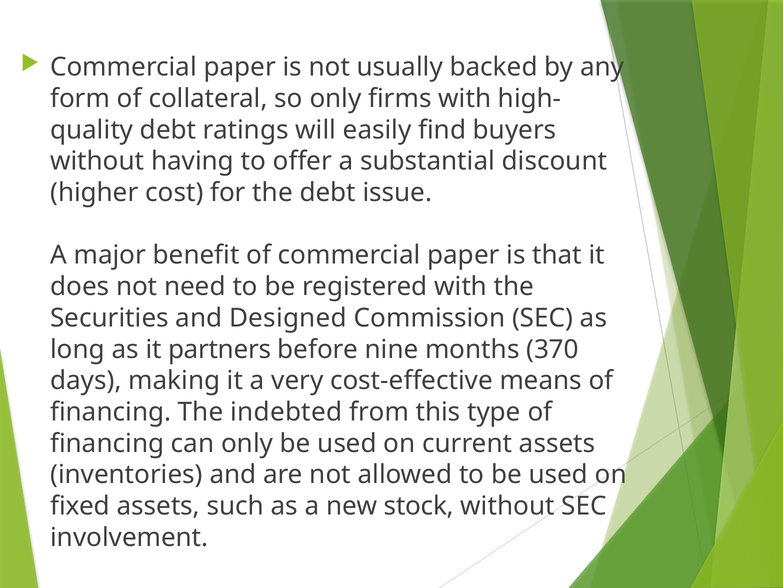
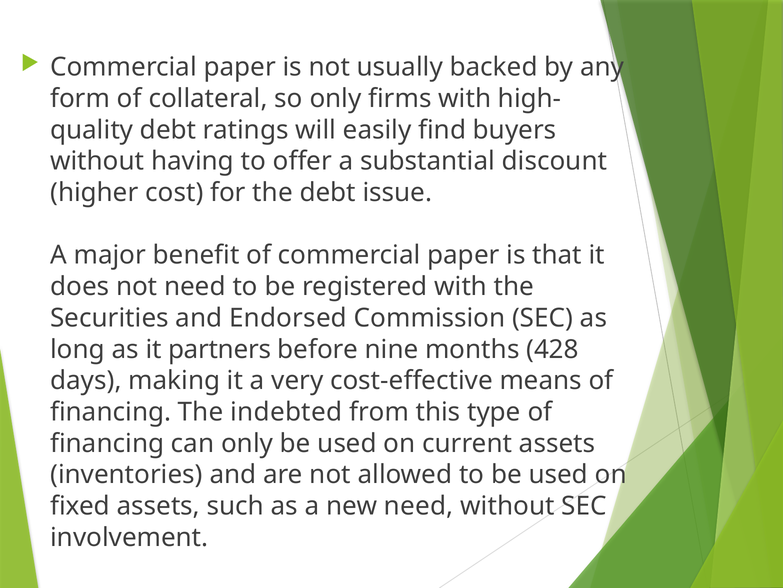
Designed: Designed -> Endorsed (288, 318)
370: 370 -> 428 (553, 349)
new stock: stock -> need (419, 506)
